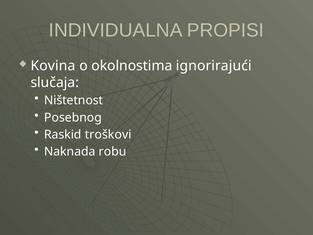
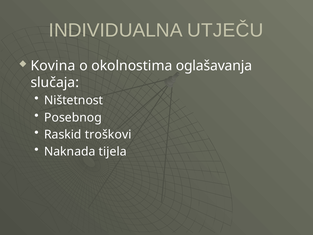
PROPISI: PROPISI -> UTJEČU (225, 30)
ignorirajući: ignorirajući -> oglašavanja (214, 66)
robu: robu -> tijela (113, 151)
